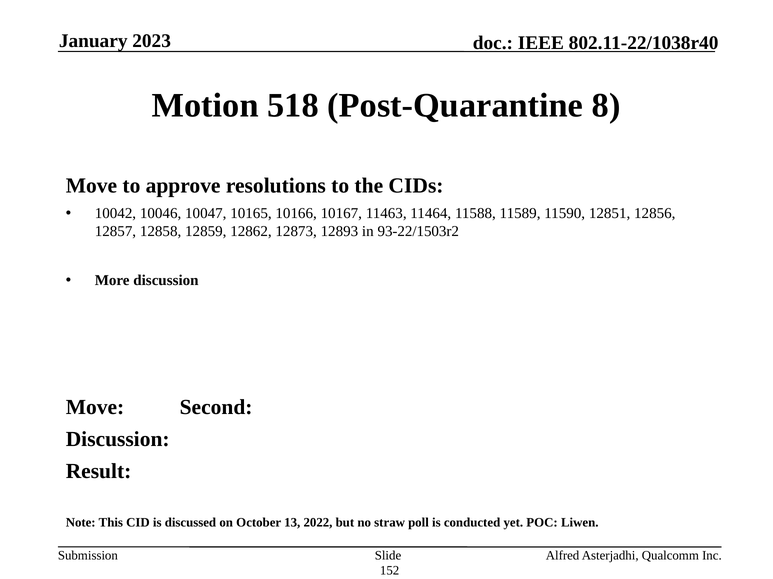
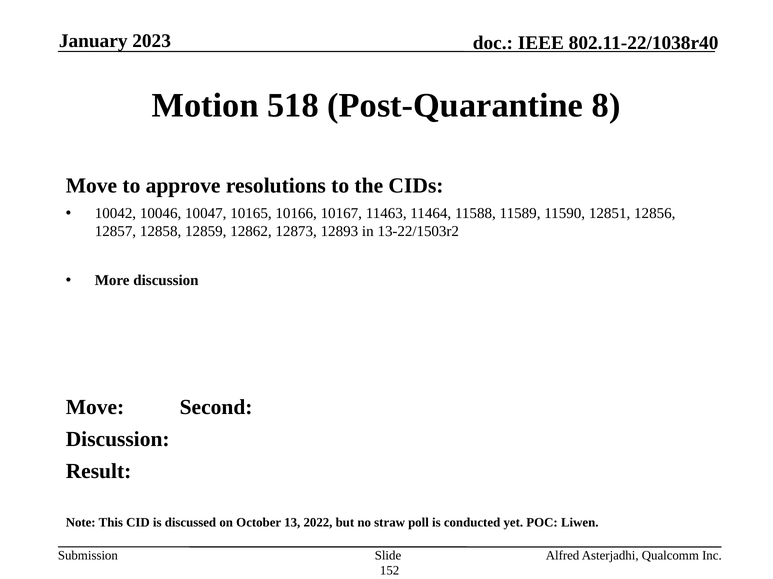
93-22/1503r2: 93-22/1503r2 -> 13-22/1503r2 (418, 232)
